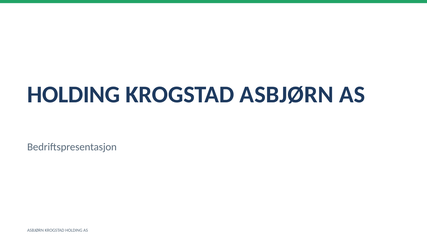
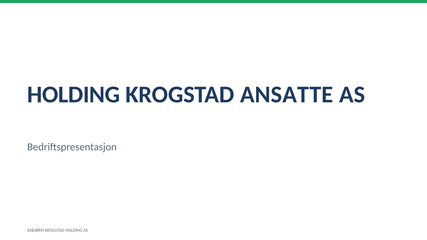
KROGSTAD ASBJØRN: ASBJØRN -> ANSATTE (287, 95)
